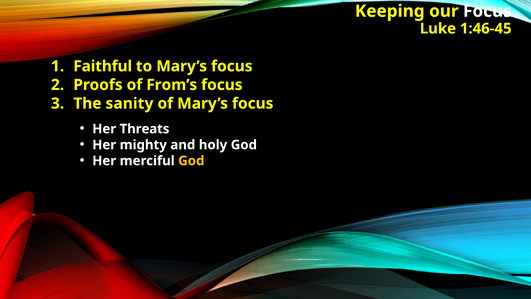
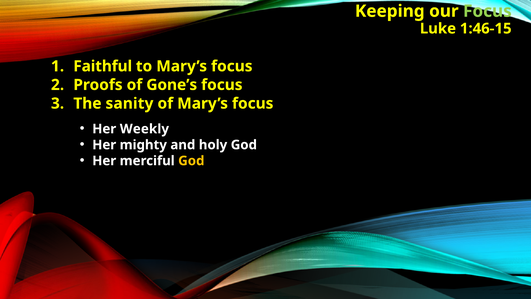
Focus colour: white -> light green (487, 11)
1:46-45: 1:46-45 -> 1:46-15 (486, 29)
From’s: From’s -> Gone’s (172, 85)
Threats: Threats -> Weekly (144, 129)
